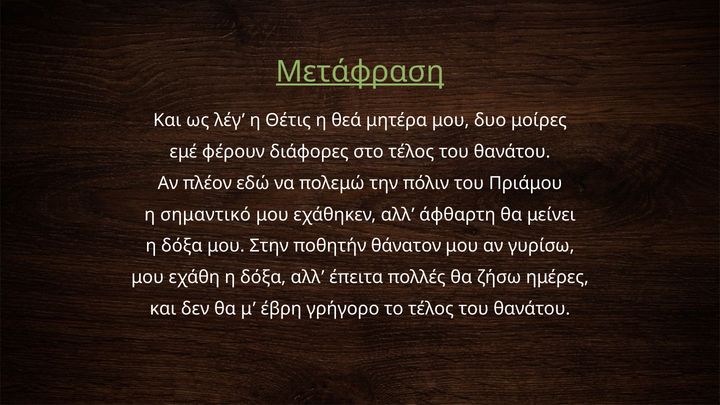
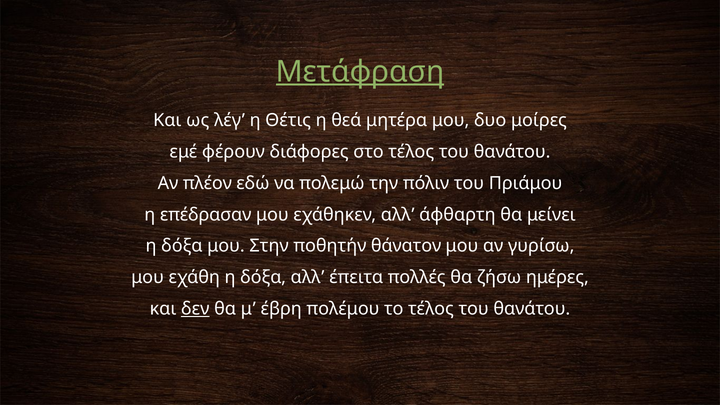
σημαντικό: σημαντικό -> επέδρασαν (206, 215)
δεν underline: none -> present (195, 309)
γρήγορο: γρήγορο -> πολέμου (343, 309)
